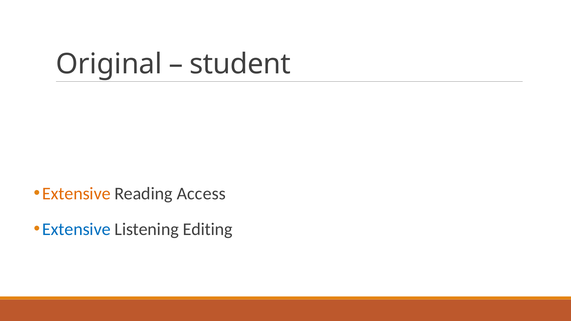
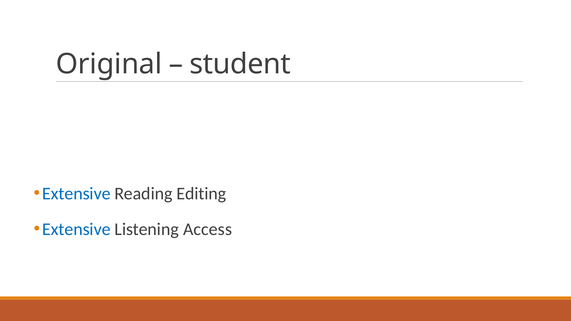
Extensive colour: orange -> blue (76, 194)
Access: Access -> Editing (201, 194)
Editing: Editing -> Access (208, 229)
